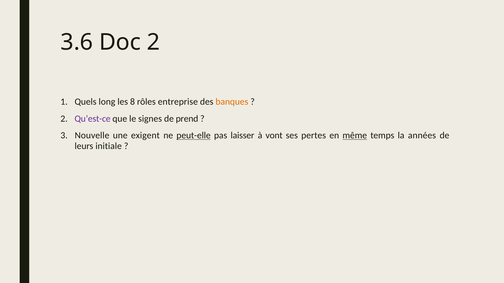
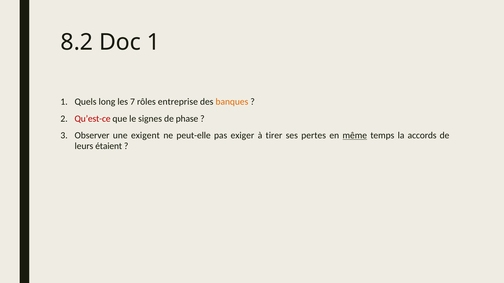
3.6: 3.6 -> 8.2 (77, 42)
Doc 2: 2 -> 1 (154, 42)
8: 8 -> 7 (133, 102)
Qu’est-ce colour: purple -> red (93, 119)
prend: prend -> phase (187, 119)
Nouvelle: Nouvelle -> Observer (92, 136)
peut-elle underline: present -> none (194, 136)
laisser: laisser -> exiger (242, 136)
vont: vont -> tirer (274, 136)
années: années -> accords (422, 136)
initiale: initiale -> étaient (109, 146)
